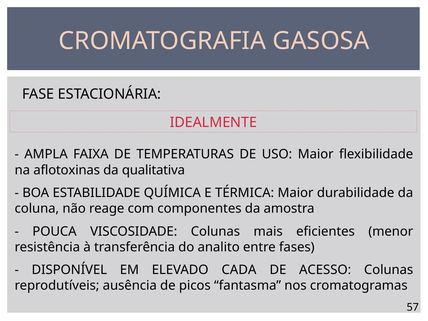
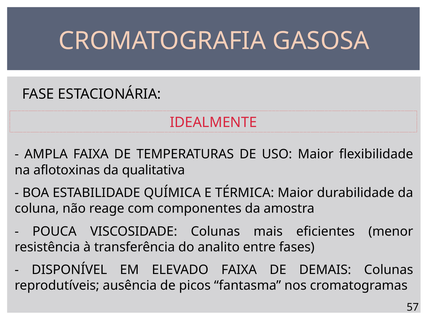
ELEVADO CADA: CADA -> FAIXA (239, 270)
ACESSO: ACESSO -> DEMAIS (325, 270)
